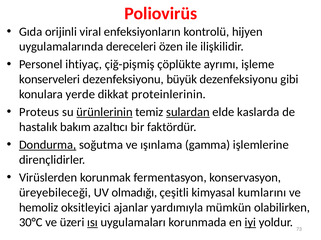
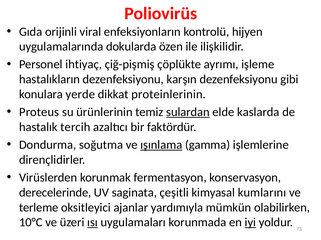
dereceleri: dereceleri -> dokularda (131, 47)
konserveleri: konserveleri -> hastalıkların (49, 80)
büyük: büyük -> karşın (182, 80)
ürünlerinin underline: present -> none (105, 112)
bakım: bakım -> tercih (75, 127)
Dondurma underline: present -> none (48, 145)
ışınlama underline: none -> present (161, 145)
üreyebileceği: üreyebileceği -> derecelerinde (55, 193)
olmadığı: olmadığı -> saginata (134, 193)
hemoliz: hemoliz -> terleme (39, 208)
30°C: 30°C -> 10°C (31, 223)
